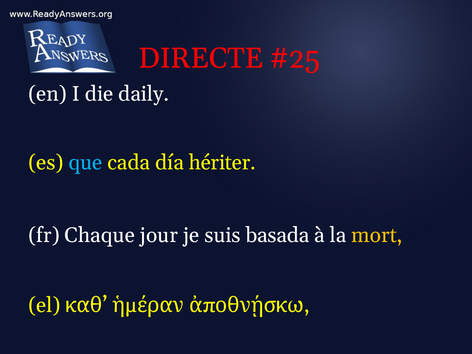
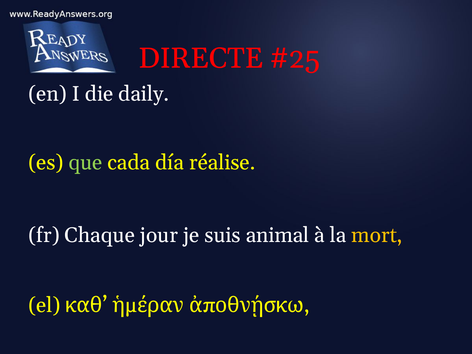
que colour: light blue -> light green (85, 162)
hériter: hériter -> réalise (222, 162)
basada: basada -> animal (277, 235)
